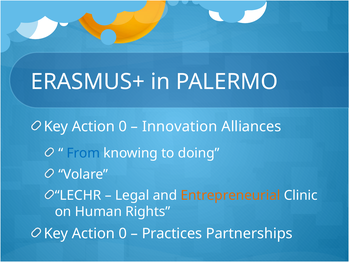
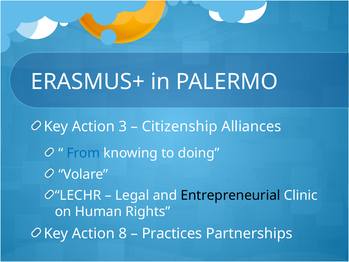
0: 0 -> 3 (123, 126)
Innovation: Innovation -> Citizenship (180, 126)
Entrepreneurial colour: orange -> black (230, 195)
0: 0 -> 8 (123, 233)
